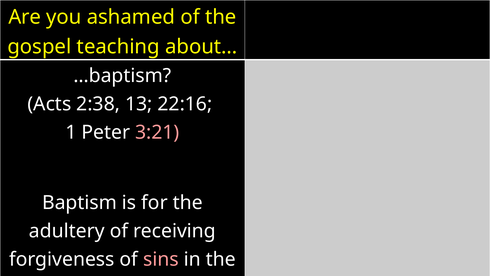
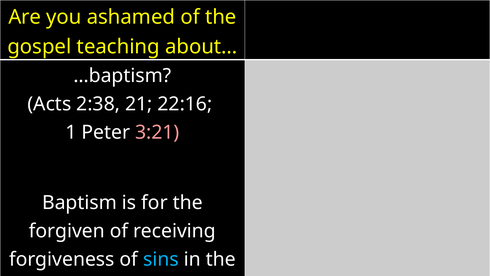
13: 13 -> 21 (139, 104)
adultery: adultery -> forgiven (67, 231)
sins colour: pink -> light blue (161, 259)
